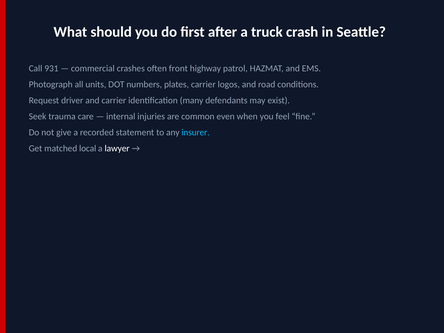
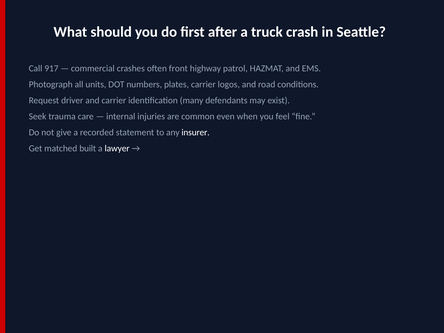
931: 931 -> 917 (51, 68)
insurer colour: light blue -> white (196, 132)
local: local -> built (88, 148)
